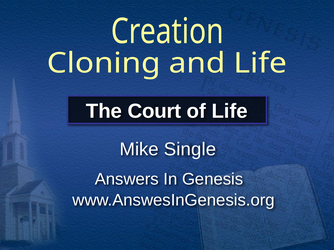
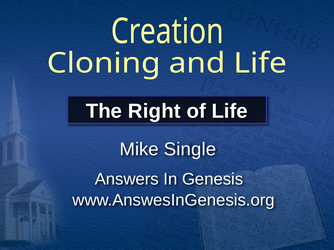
Court: Court -> Right (154, 111)
